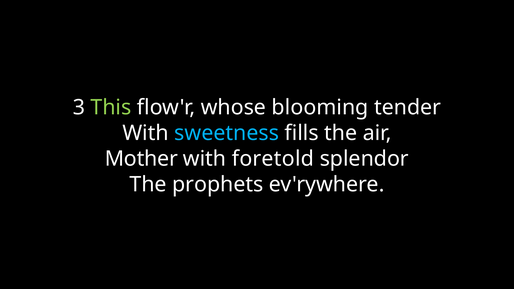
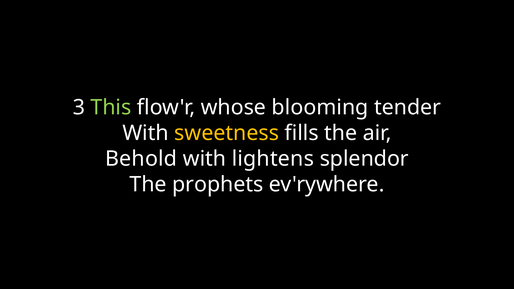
sweetness colour: light blue -> yellow (227, 133)
Mother: Mother -> Behold (141, 159)
foretold: foretold -> lightens (273, 159)
